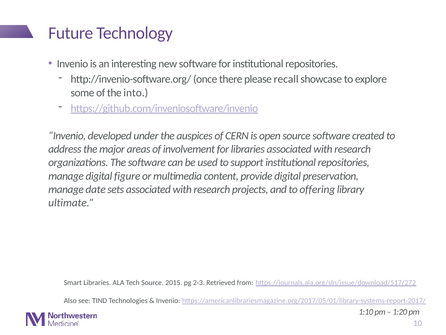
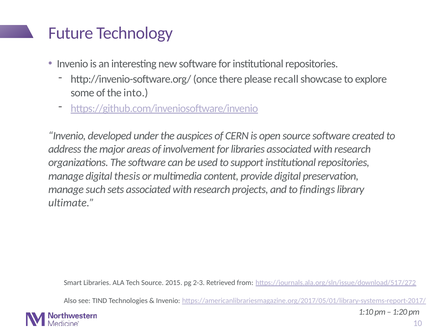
figure: figure -> thesis (127, 176)
date: date -> such (96, 189)
offering: offering -> findings (317, 189)
